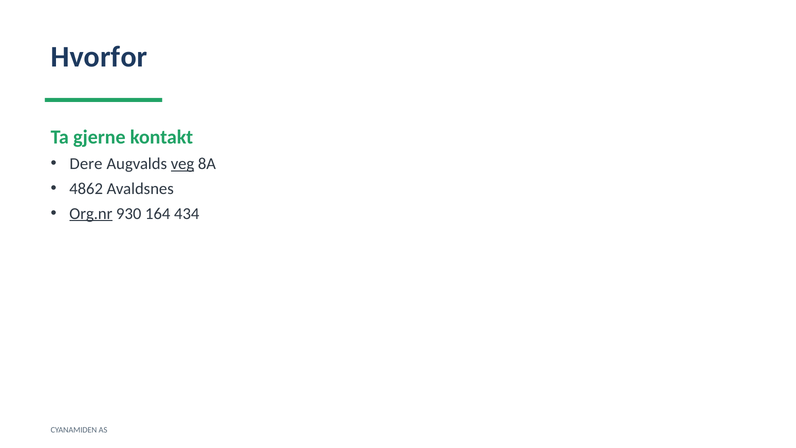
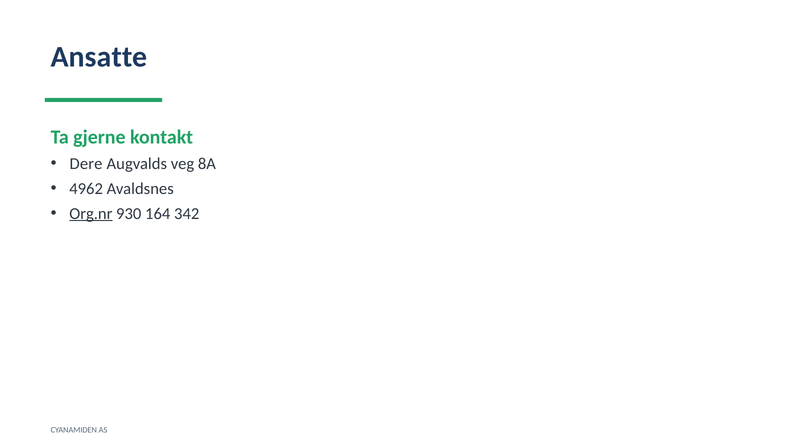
Hvorfor: Hvorfor -> Ansatte (99, 57)
veg underline: present -> none (182, 164)
4862: 4862 -> 4962 (86, 189)
434: 434 -> 342 (187, 213)
